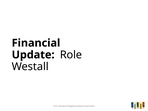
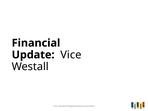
Role: Role -> Vice (71, 55)
